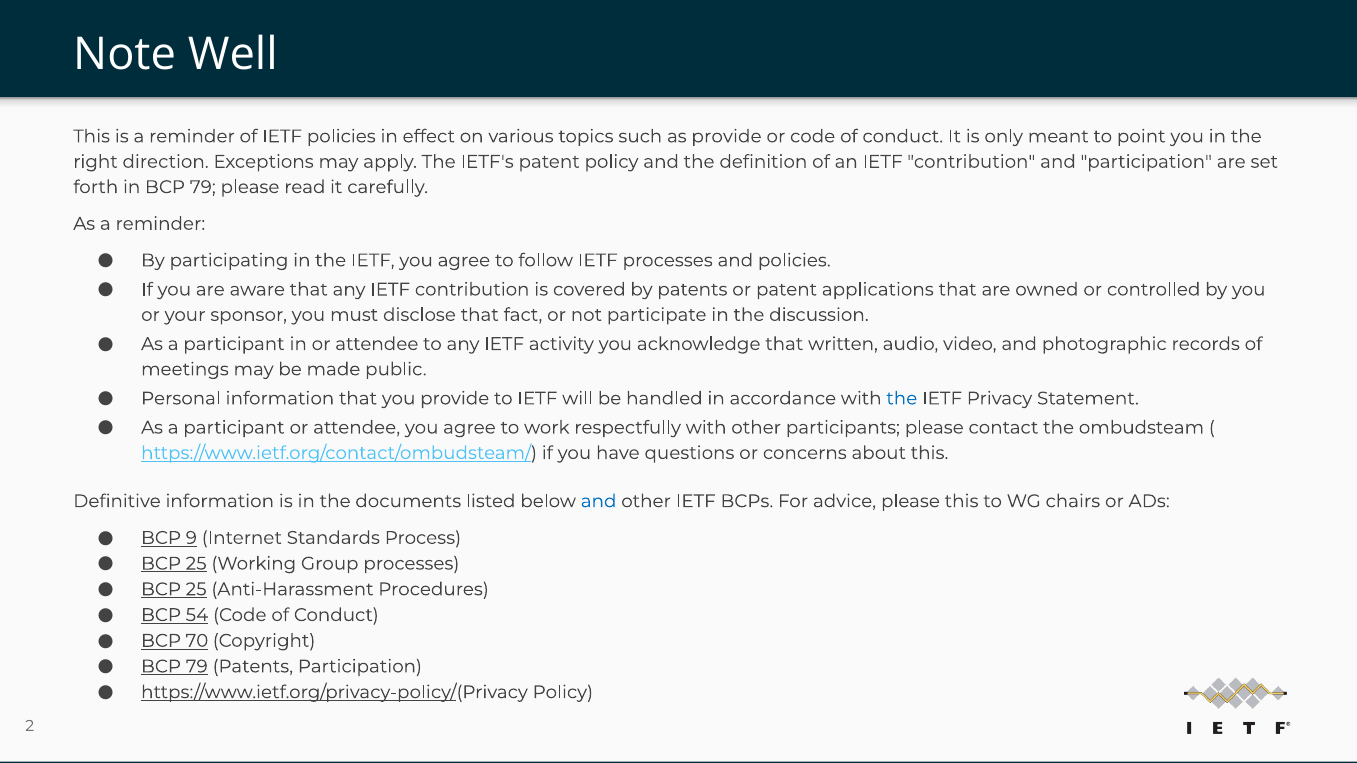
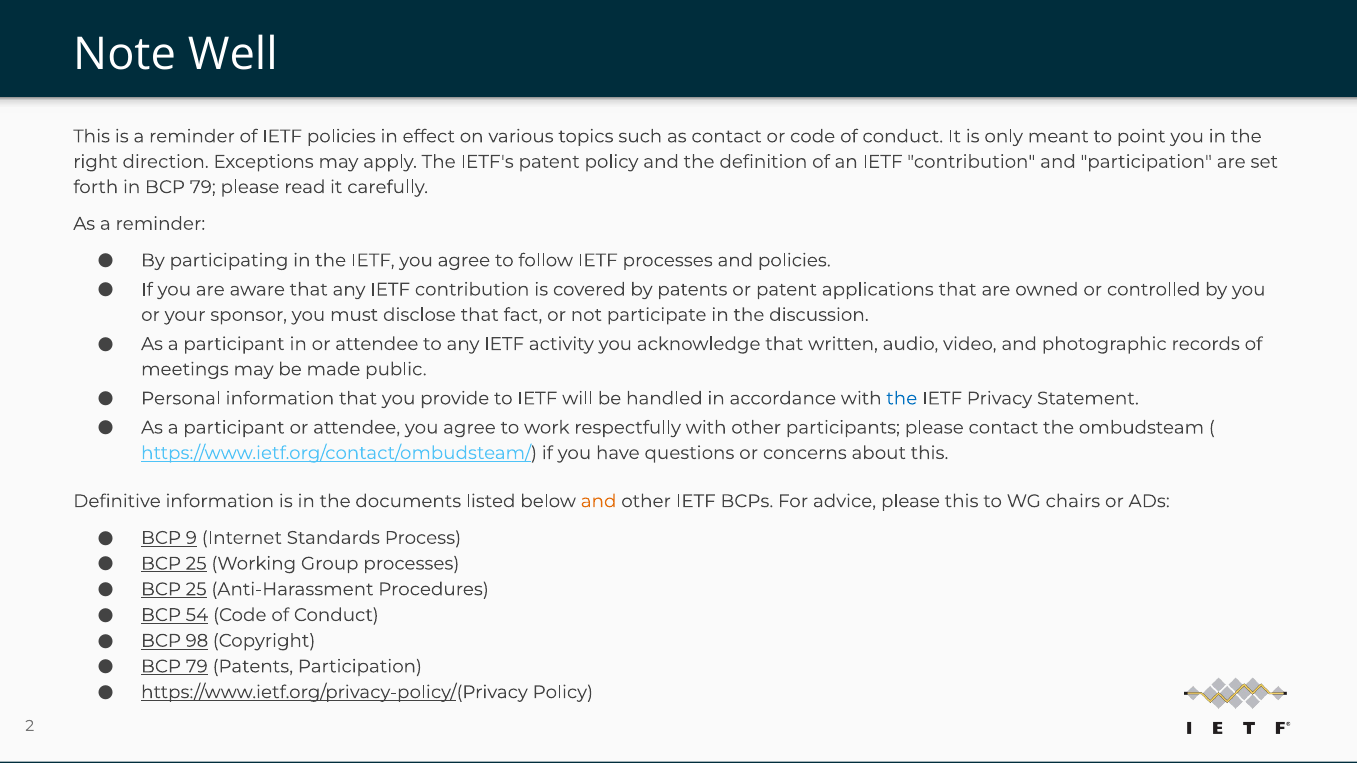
as provide: provide -> contact (727, 136)
and colour: blue -> orange (599, 501)
70: 70 -> 98 (197, 641)
